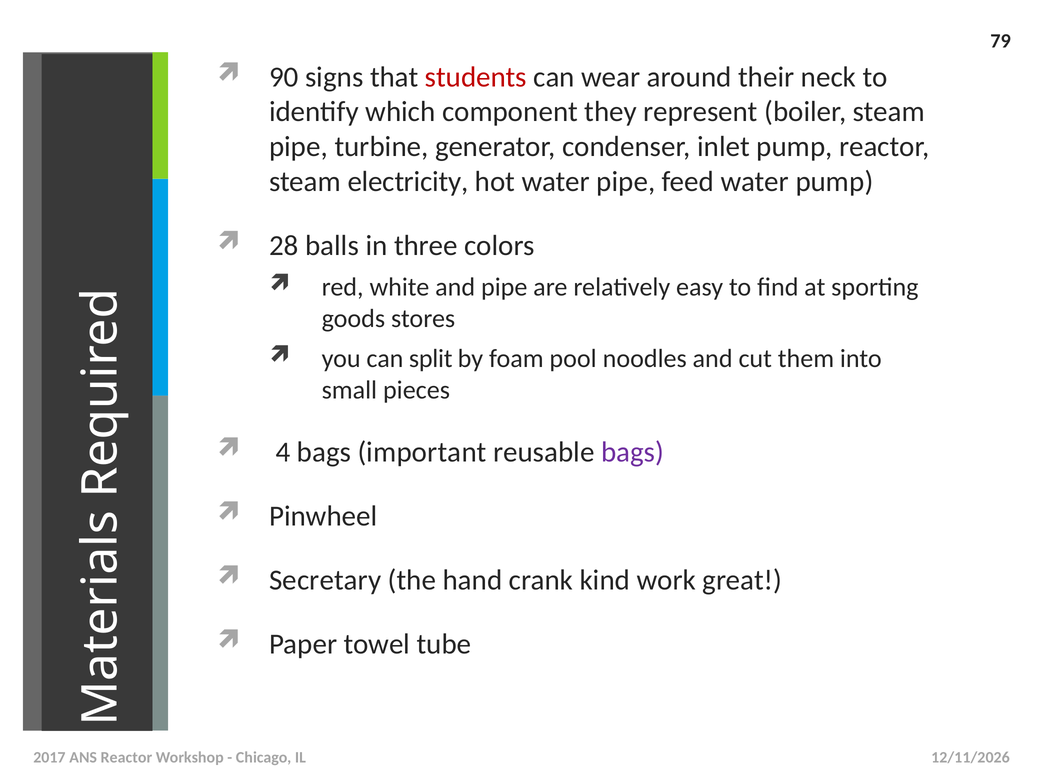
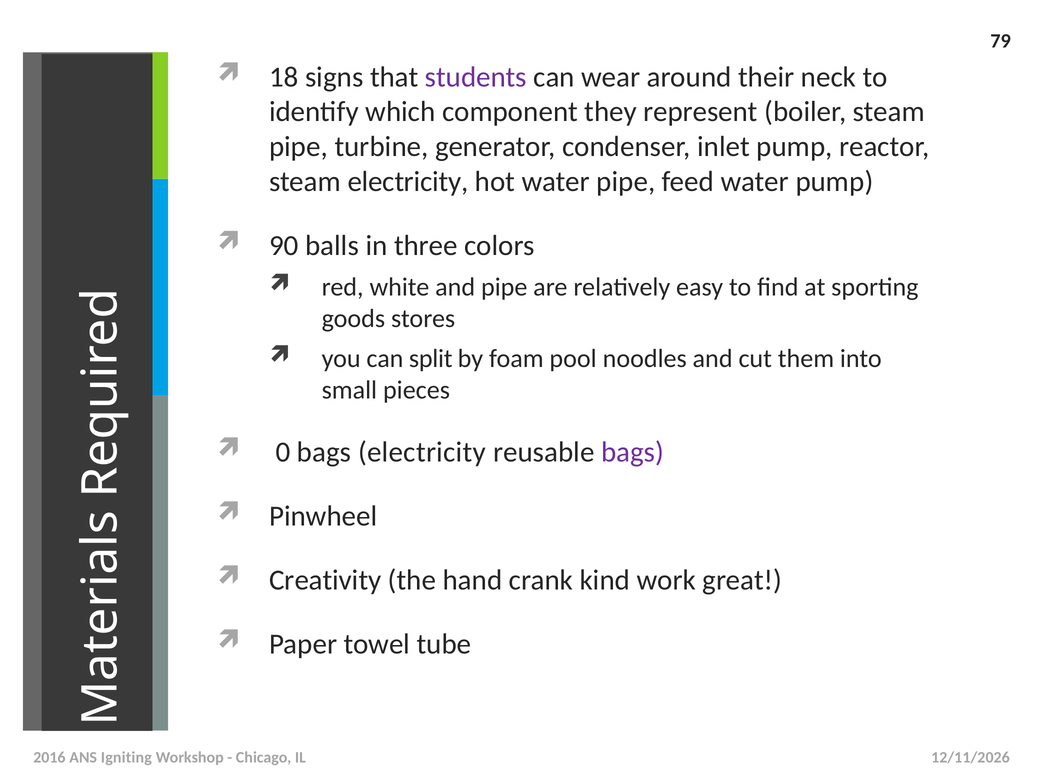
90: 90 -> 18 (284, 77)
students colour: red -> purple (476, 77)
28: 28 -> 90 (284, 245)
4: 4 -> 0 (283, 452)
bags important: important -> electricity (422, 452)
Secretary: Secretary -> Creativity (325, 580)
2017: 2017 -> 2016 (49, 757)
ANS Reactor: Reactor -> Igniting (126, 757)
